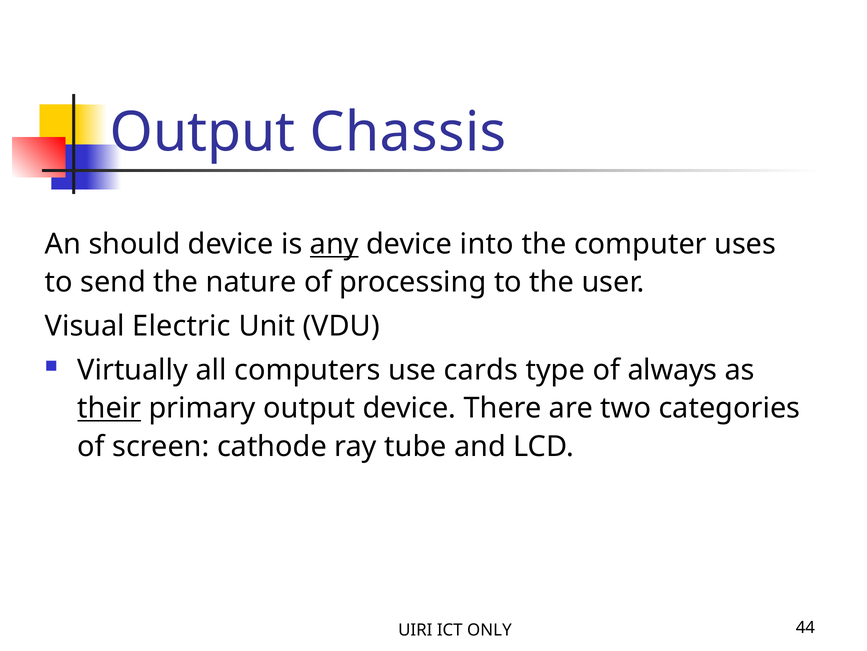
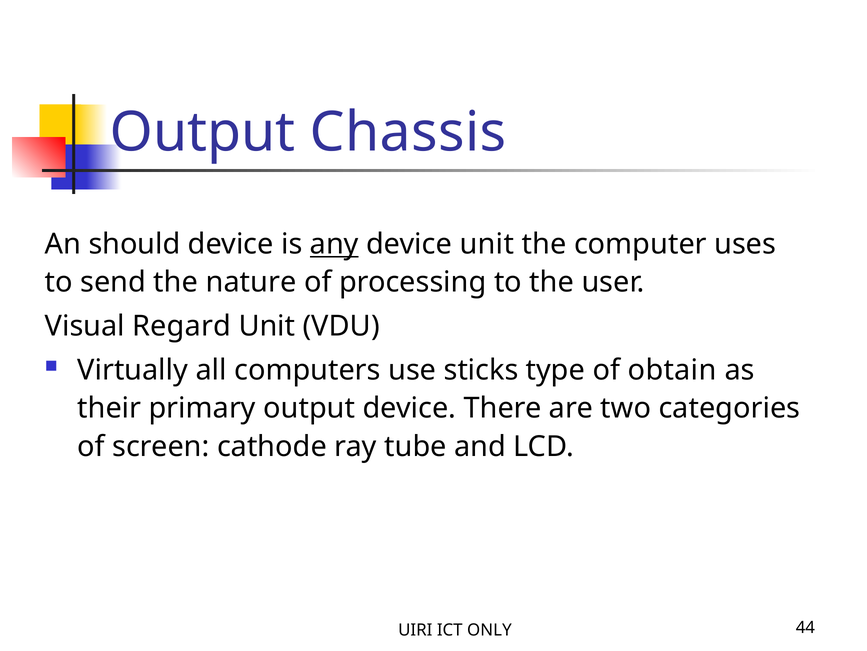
device into: into -> unit (487, 244)
Electric: Electric -> Regard (182, 326)
cards: cards -> sticks (481, 370)
always: always -> obtain (672, 370)
their underline: present -> none (109, 408)
